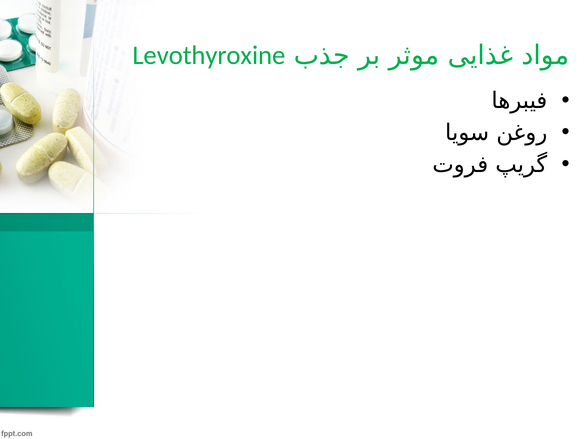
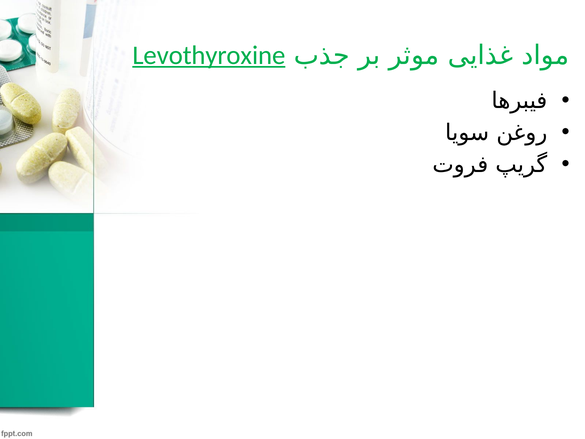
Levothyroxine underline: none -> present (209, 55)
